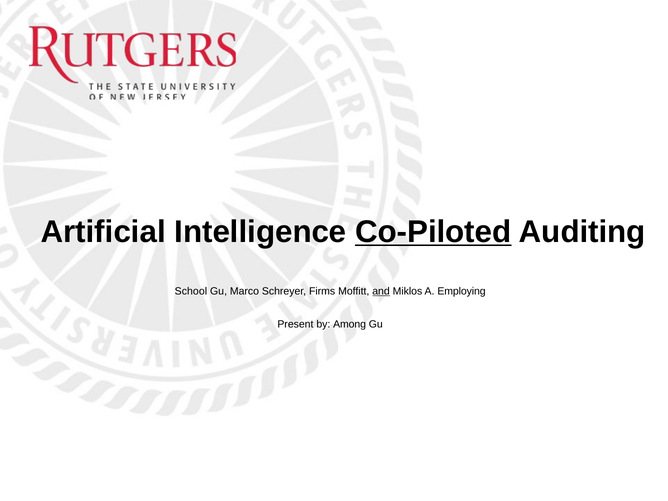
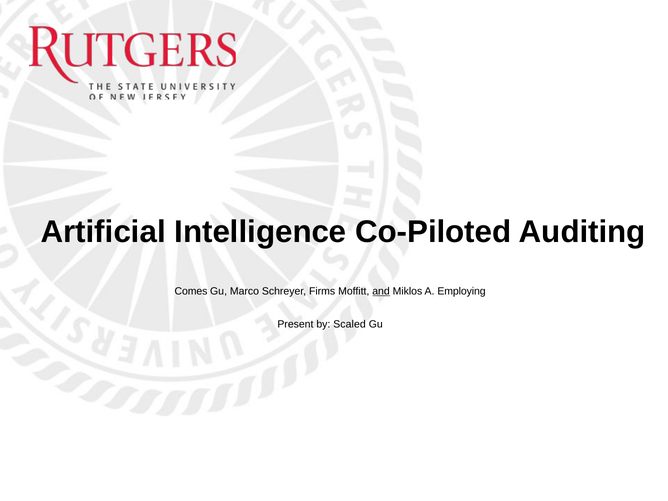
Co-Piloted underline: present -> none (433, 232)
School: School -> Comes (191, 291)
Among: Among -> Scaled (350, 324)
